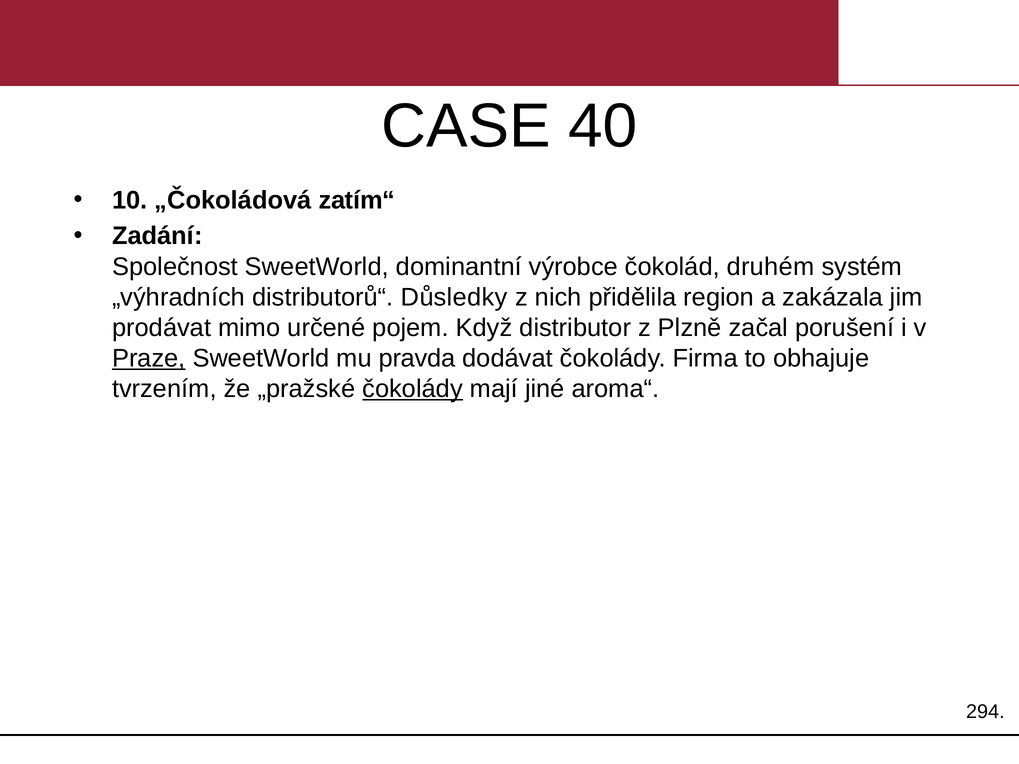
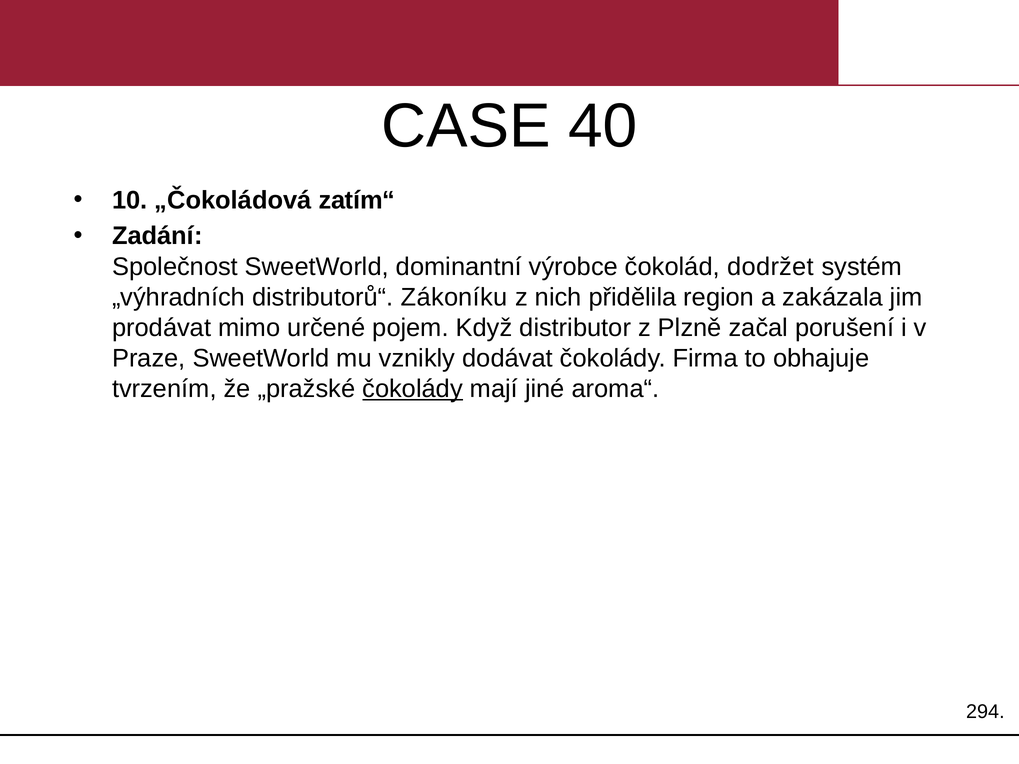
druhém: druhém -> dodržet (771, 267)
Důsledky: Důsledky -> Zákoníku (454, 297)
Praze underline: present -> none (149, 358)
pravda: pravda -> vznikly (417, 358)
